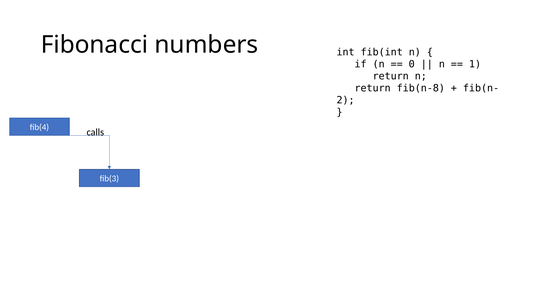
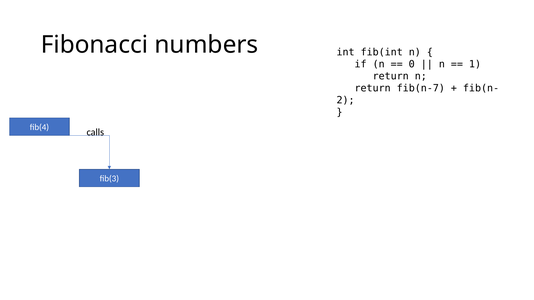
fib(n-8: fib(n-8 -> fib(n-7 (421, 88)
